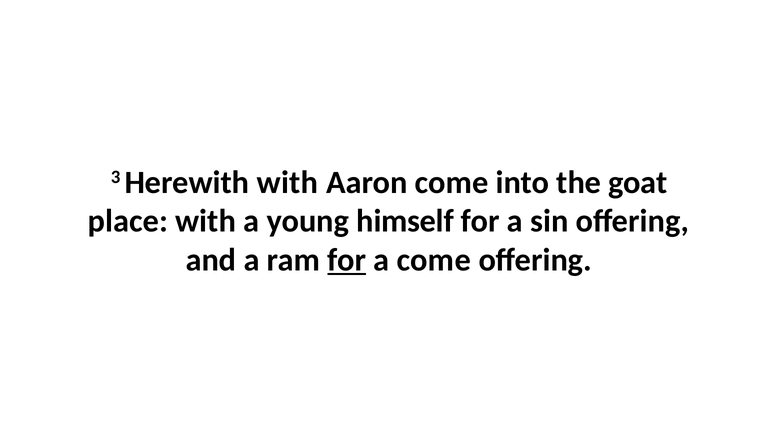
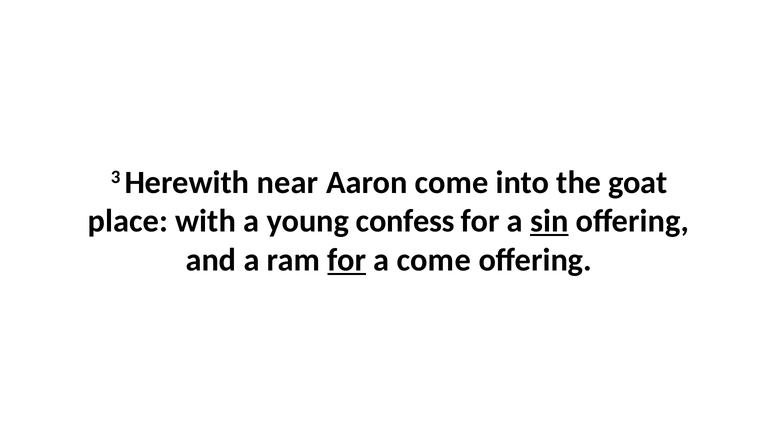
Herewith with: with -> near (287, 182)
himself: himself -> confess (405, 221)
sin underline: none -> present (549, 221)
